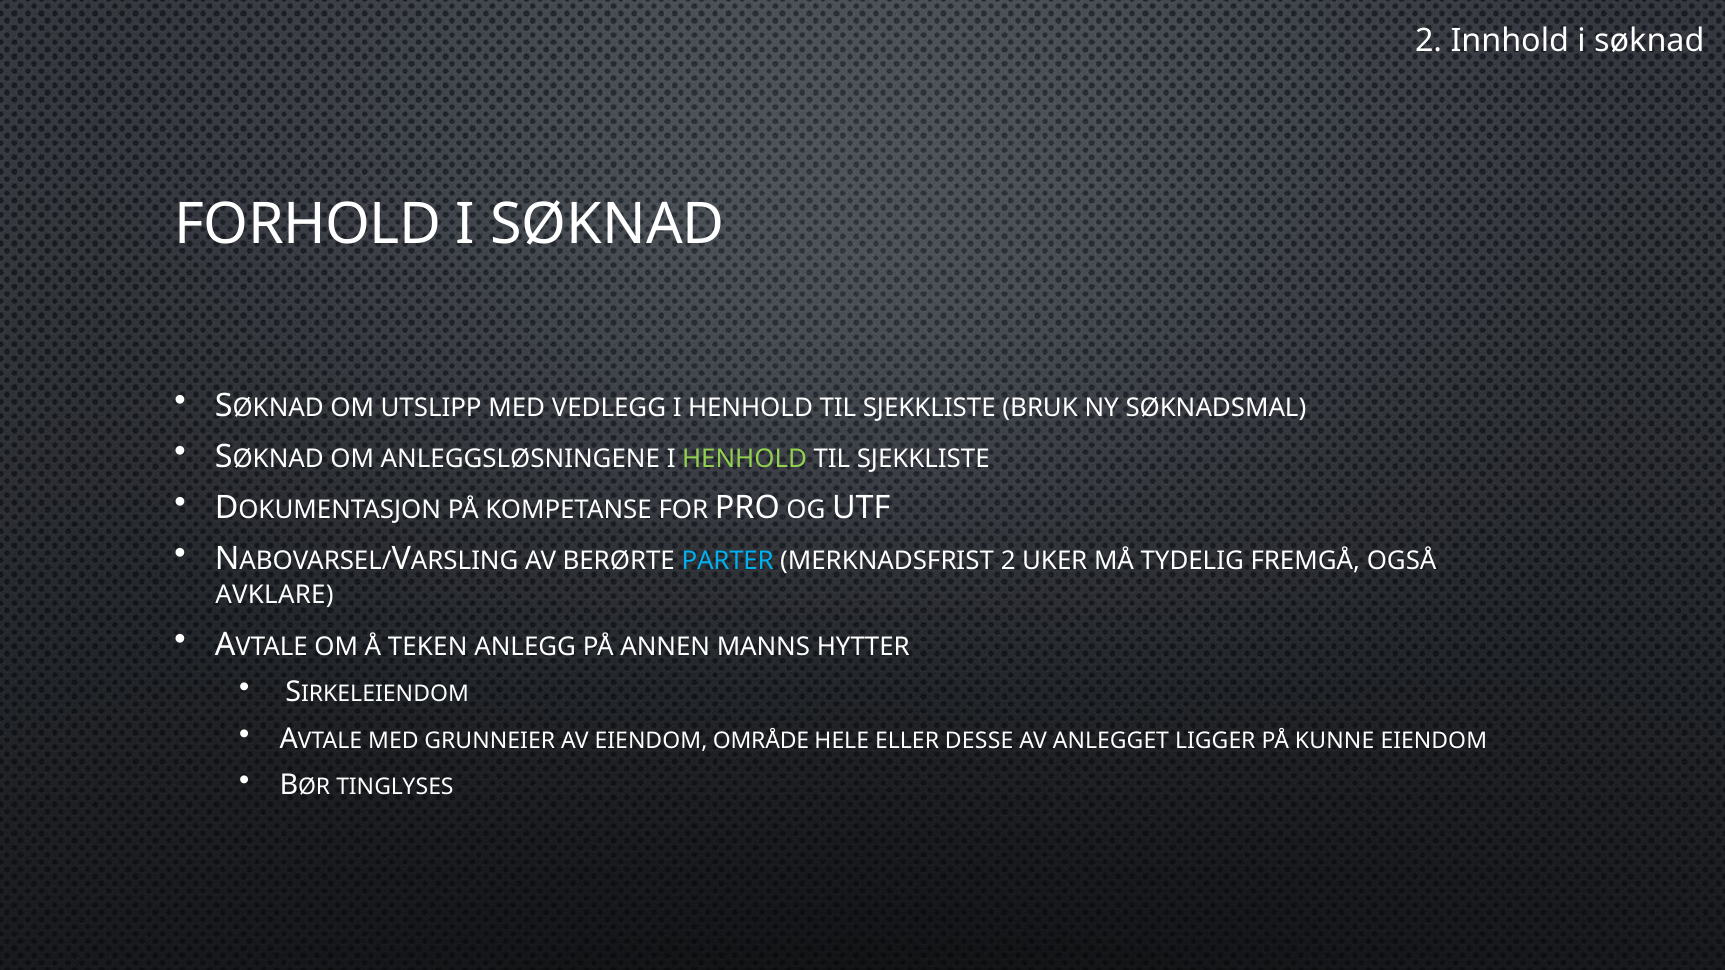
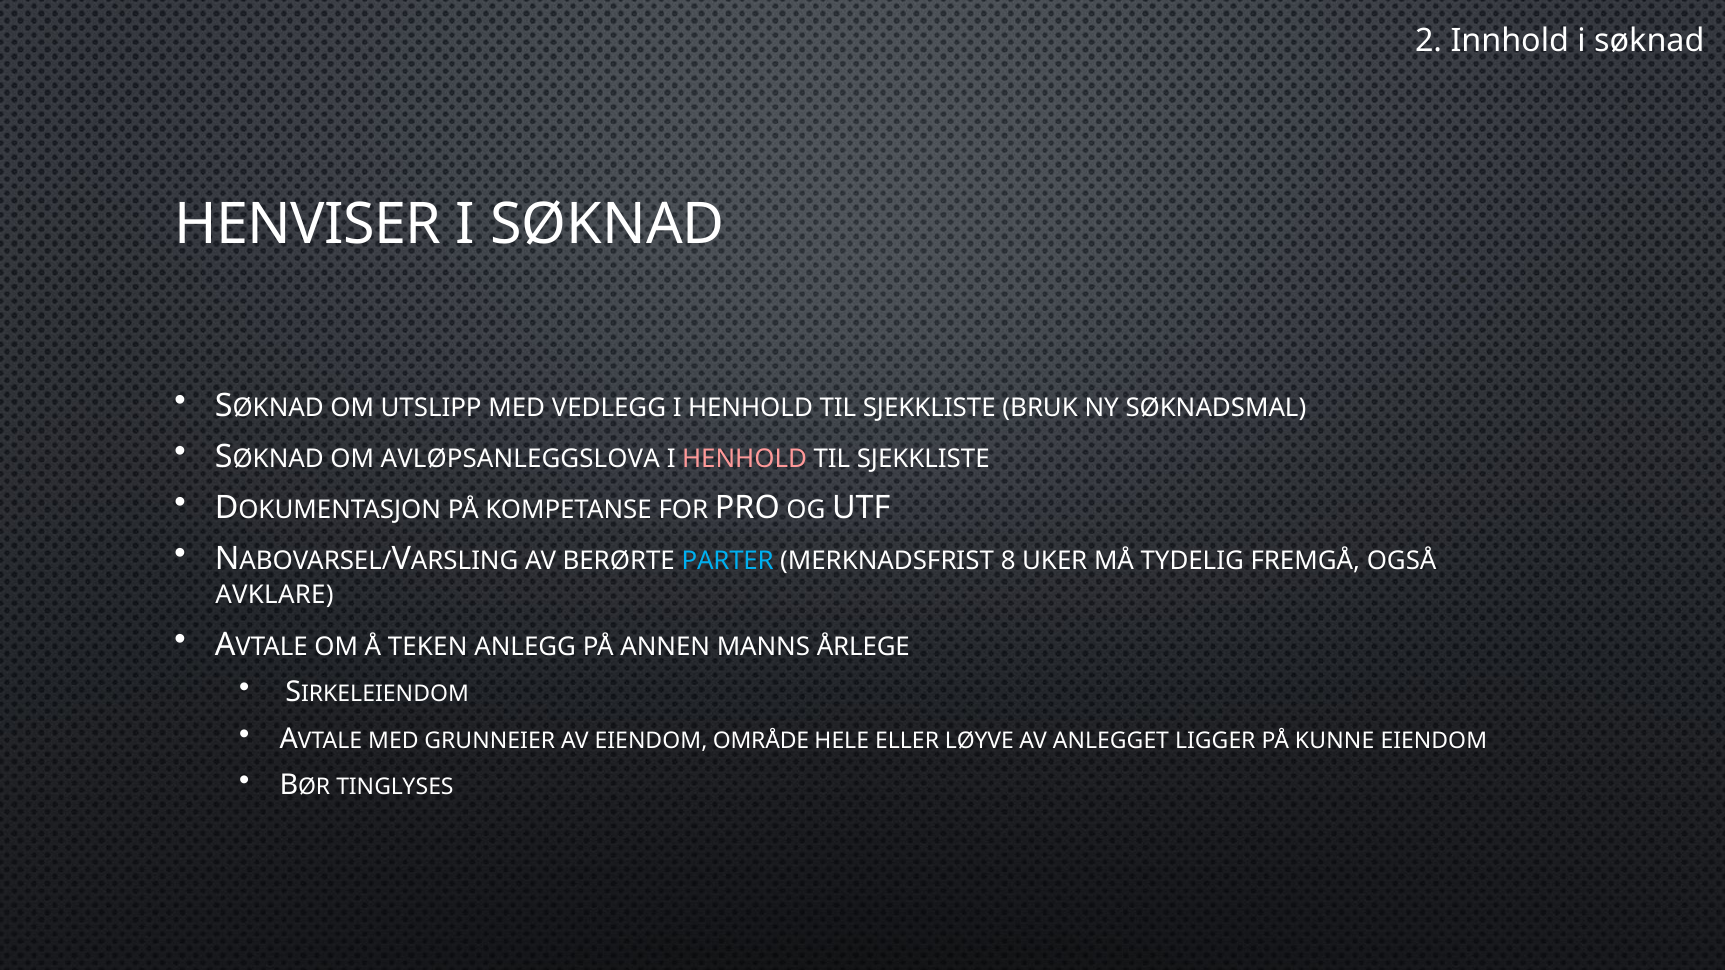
FORHOLD: FORHOLD -> HENVISER (308, 225)
ANLEGGSLØSNINGENE: ANLEGGSLØSNINGENE -> AVLØPSANLEGGSLOVA (520, 459)
HENHOLD colour: light green -> pink (745, 459)
MERKNADSFRIST 2: 2 -> 8 (1008, 561)
HYTTER: HYTTER -> ÅRLEGE (863, 647)
DESSE: DESSE -> LØYVE (979, 741)
